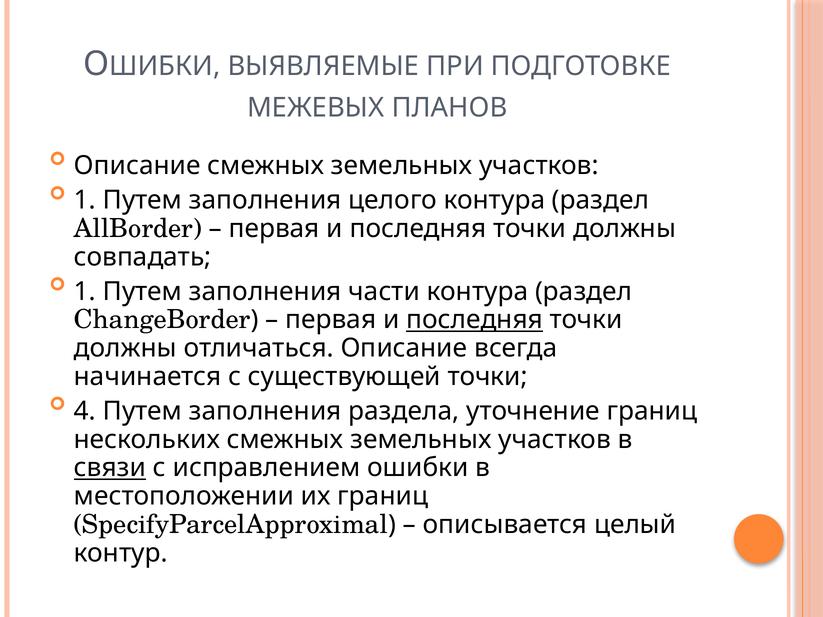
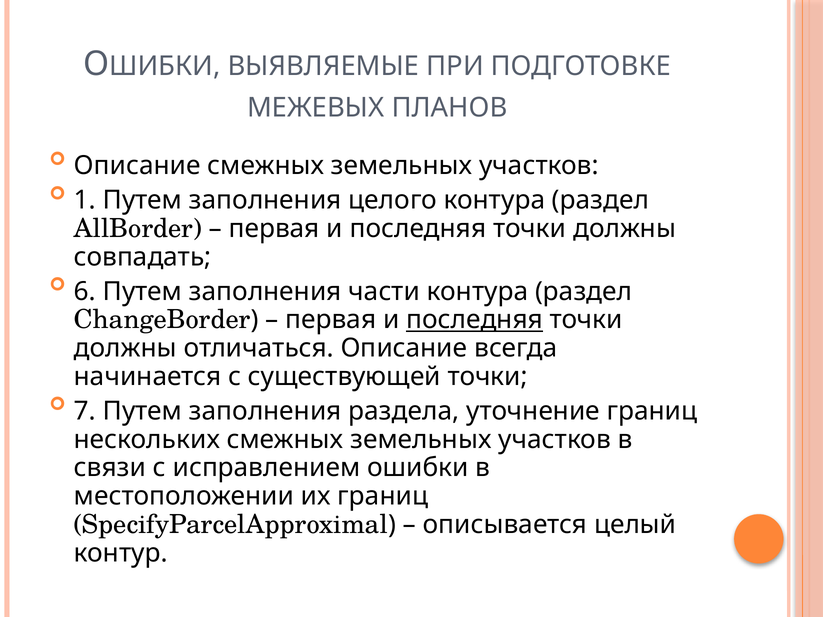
1: 1 -> 6 (85, 292)
4: 4 -> 7 (85, 411)
связи underline: present -> none (110, 468)
